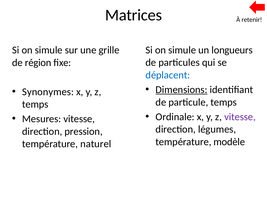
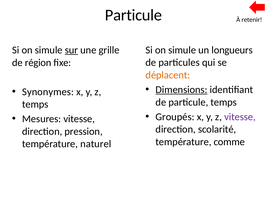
Matrices: Matrices -> Particule (134, 15)
sur underline: none -> present (71, 50)
déplacent colour: blue -> orange (168, 75)
Ordinale: Ordinale -> Groupés (175, 116)
légumes: légumes -> scolarité (217, 129)
modèle: modèle -> comme (229, 141)
